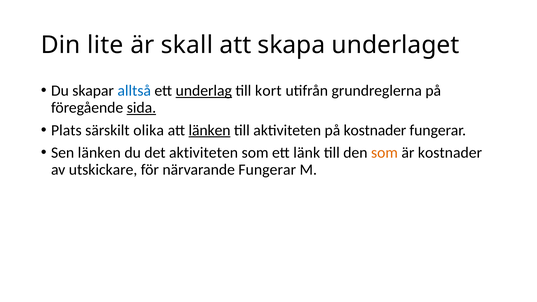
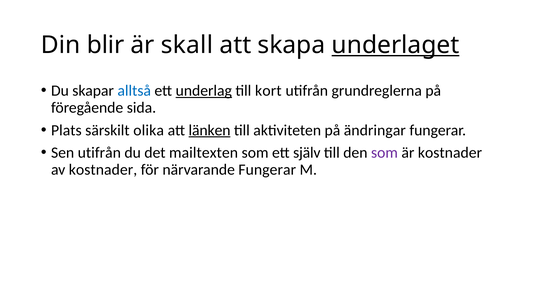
lite: lite -> blir (106, 45)
underlaget underline: none -> present (395, 45)
sida underline: present -> none (141, 108)
på kostnader: kostnader -> ändringar (375, 130)
Sen länken: länken -> utifrån (99, 153)
det aktiviteten: aktiviteten -> mailtexten (204, 153)
länk: länk -> själv (307, 153)
som colour: orange -> purple (384, 153)
av utskickare: utskickare -> kostnader (103, 170)
